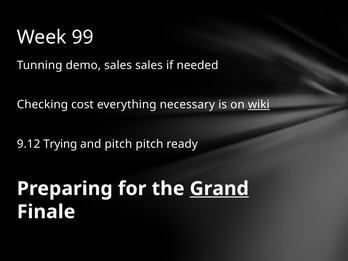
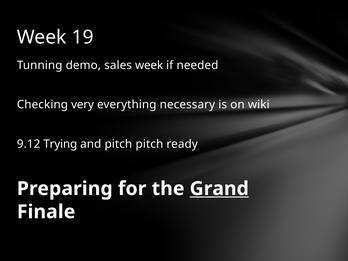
99: 99 -> 19 (83, 37)
sales sales: sales -> week (149, 65)
cost: cost -> very (83, 105)
wiki underline: present -> none (259, 105)
